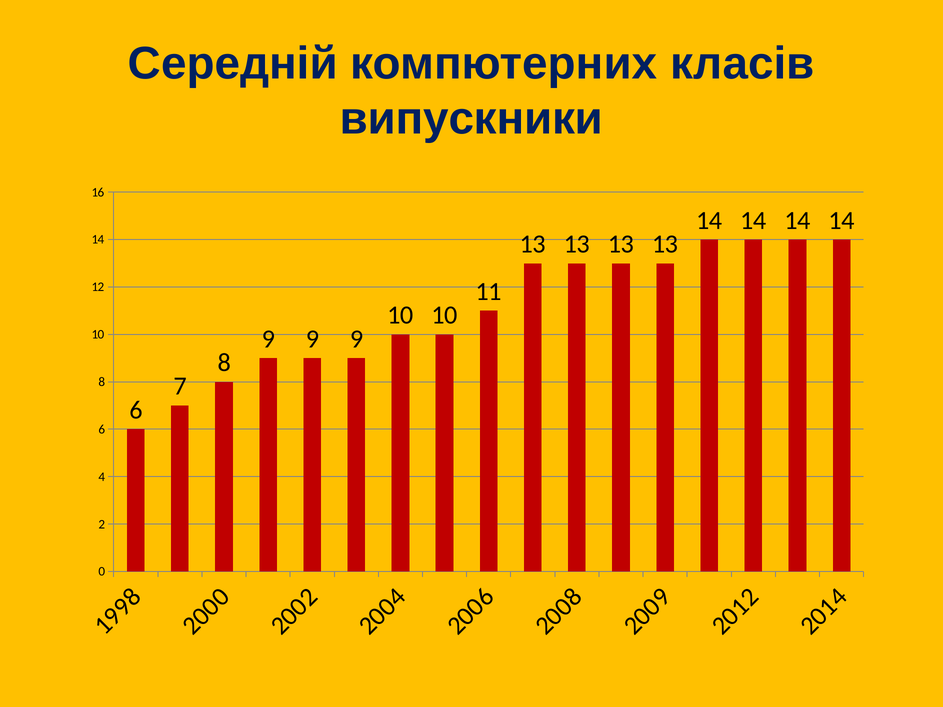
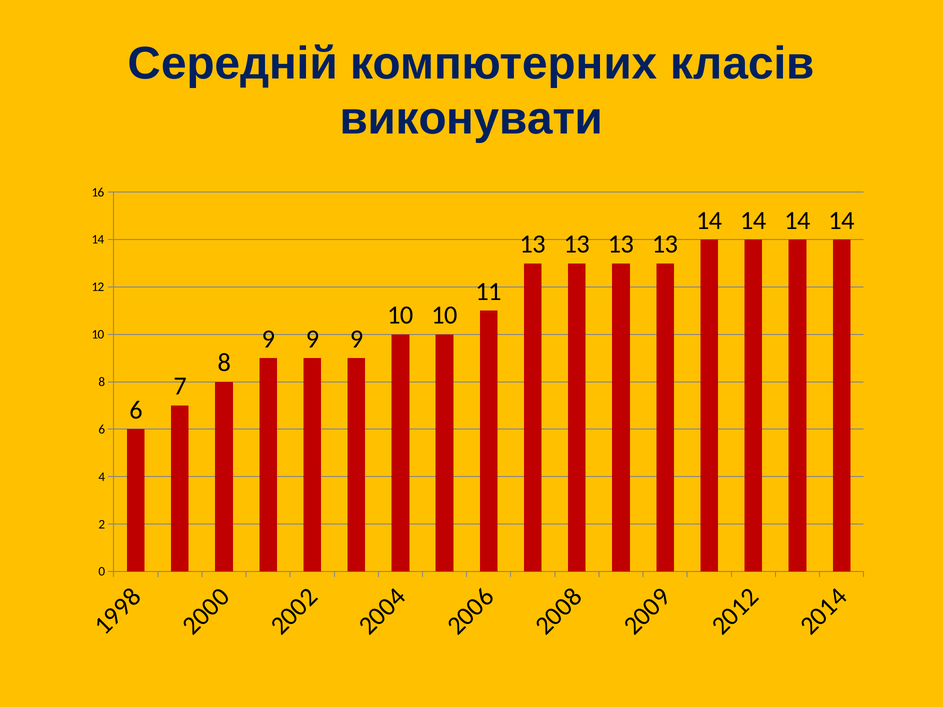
випускники: випускники -> виконувати (471, 119)
